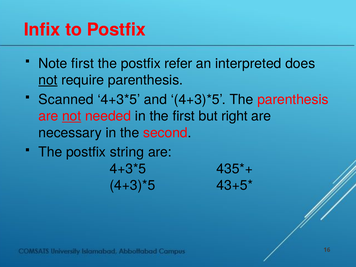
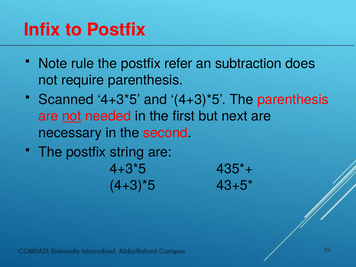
Note first: first -> rule (83, 63)
interpreted: interpreted -> subtraction (248, 63)
not underline: present -> none (48, 80)
right: right -> next (235, 116)
